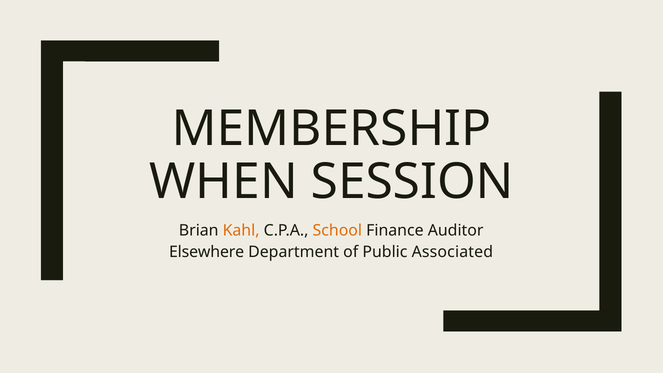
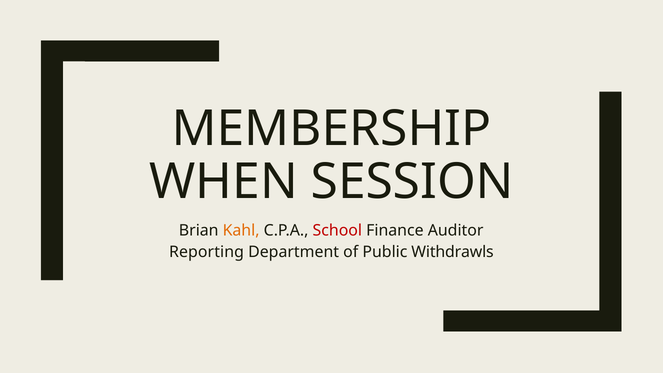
School colour: orange -> red (337, 231)
Elsewhere: Elsewhere -> Reporting (207, 252)
Associated: Associated -> Withdrawls (453, 252)
